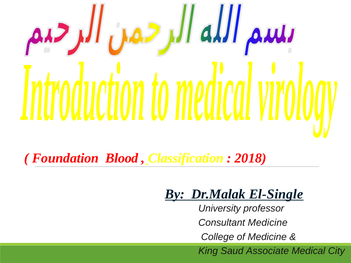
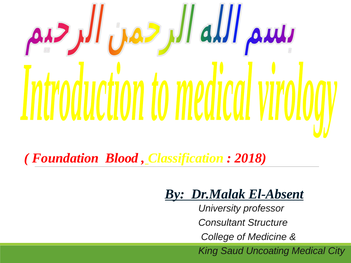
El-Single: El-Single -> El-Absent (276, 194)
Consultant Medicine: Medicine -> Structure (268, 223)
Associate: Associate -> Uncoating (268, 251)
